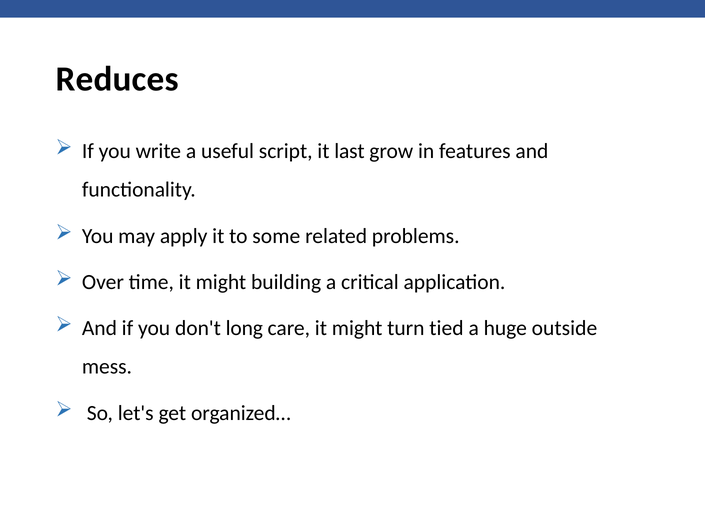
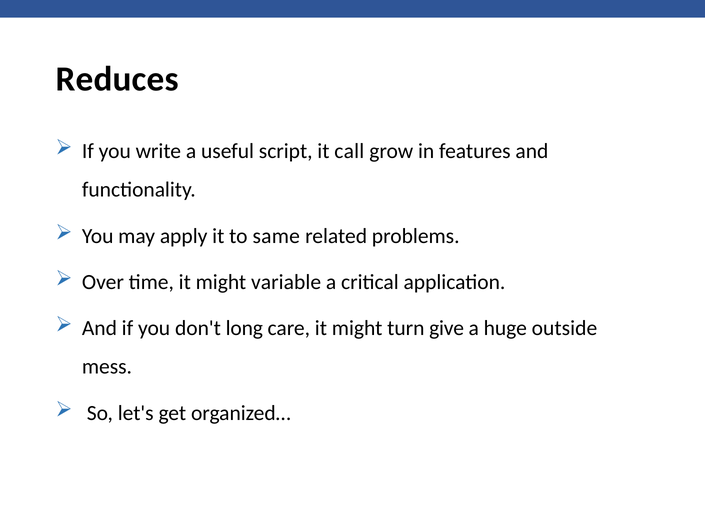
last: last -> call (349, 151)
some: some -> same (276, 236)
building: building -> variable (286, 282)
tied: tied -> give (447, 328)
